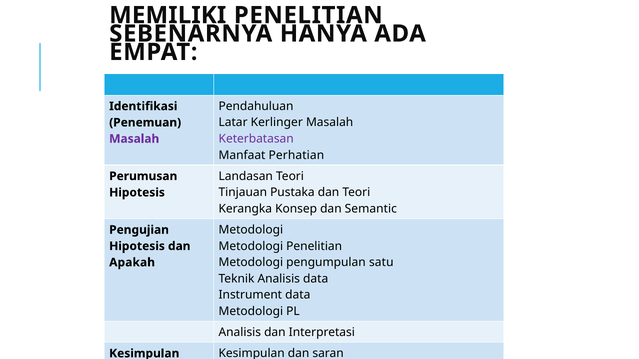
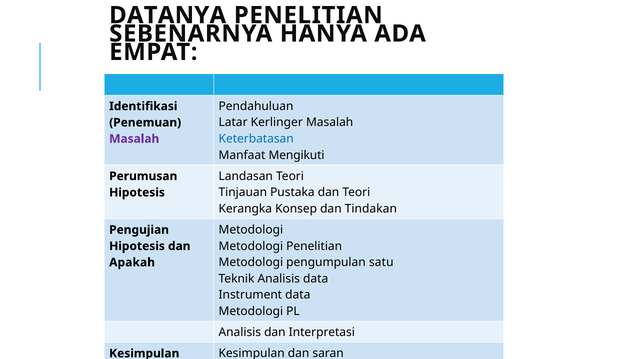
MEMILIKI: MEMILIKI -> DATANYA (168, 15)
Keterbatasan colour: purple -> blue (256, 139)
Perhatian: Perhatian -> Mengikuti (297, 155)
Semantic: Semantic -> Tindakan (371, 209)
